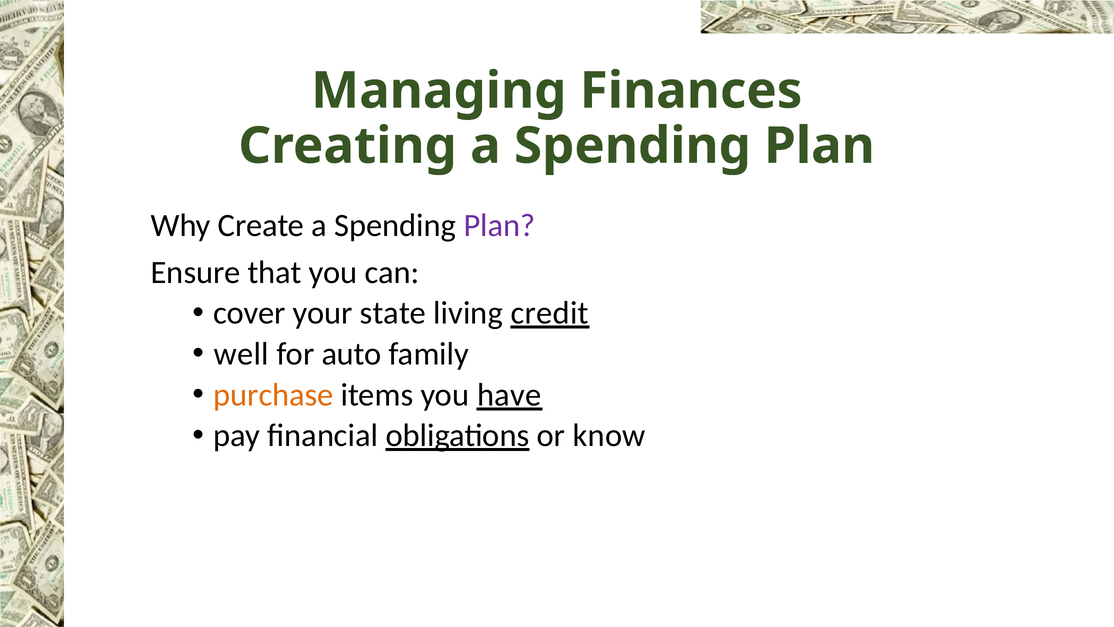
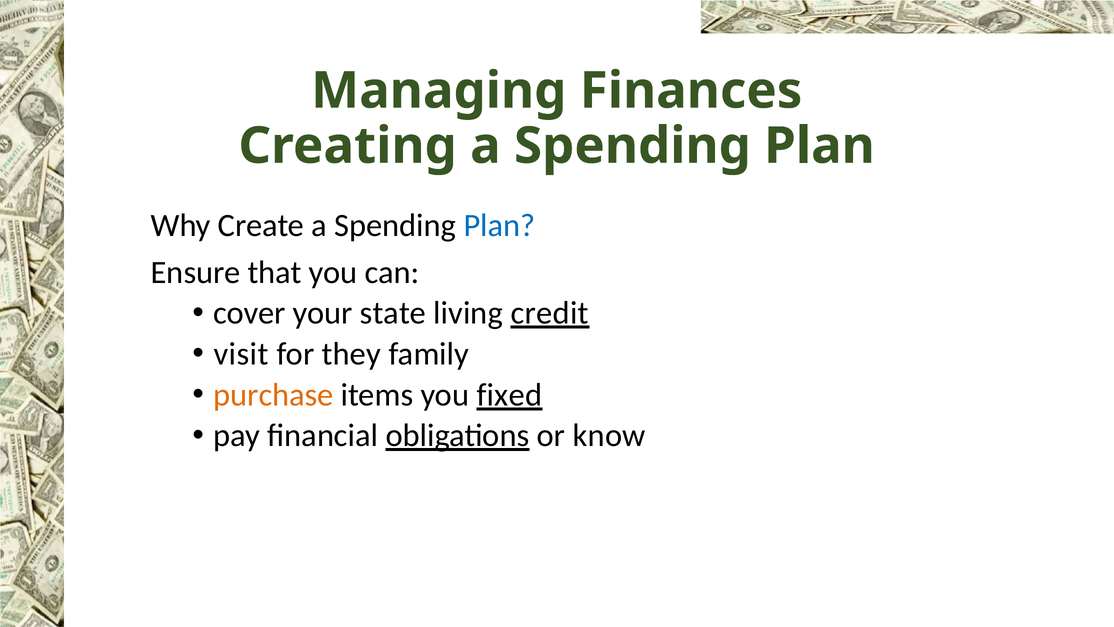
Plan colour: purple -> blue (499, 225)
well: well -> visit (241, 354)
auto: auto -> they (351, 354)
have: have -> fixed (509, 395)
